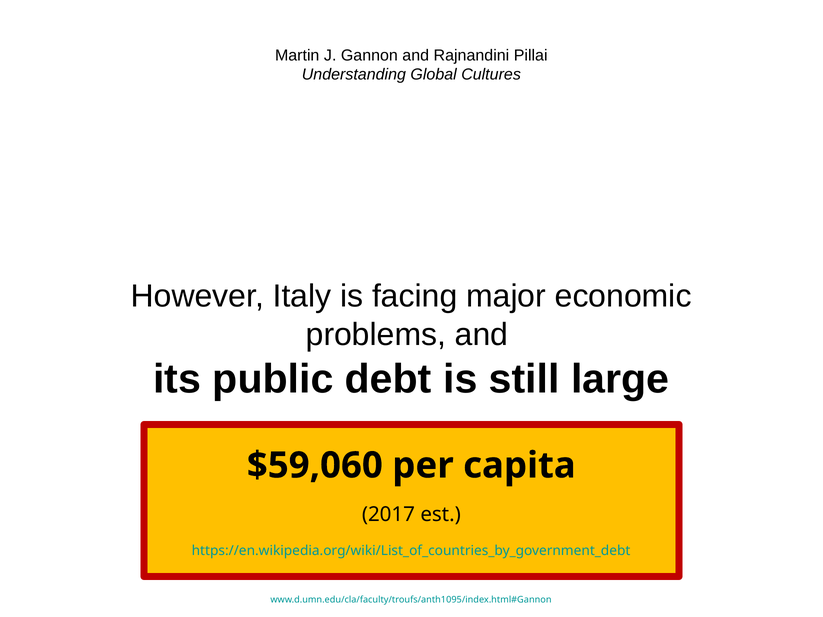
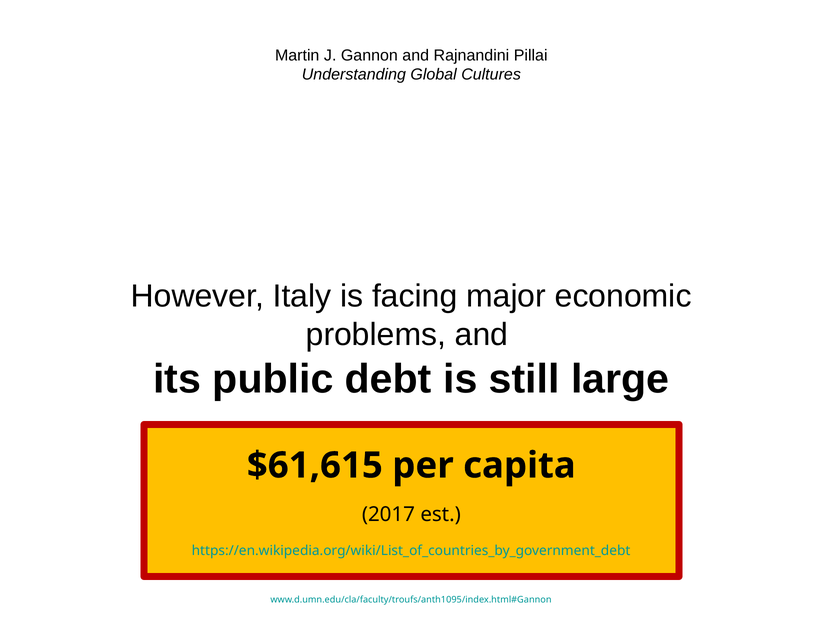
$59,060: $59,060 -> $61,615 (315, 466)
